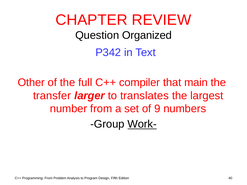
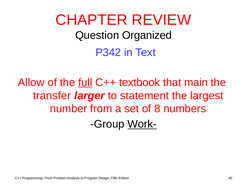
Other: Other -> Allow (31, 83)
full underline: none -> present (85, 83)
compiler: compiler -> textbook (140, 83)
translates: translates -> statement (145, 96)
9: 9 -> 8 (157, 109)
